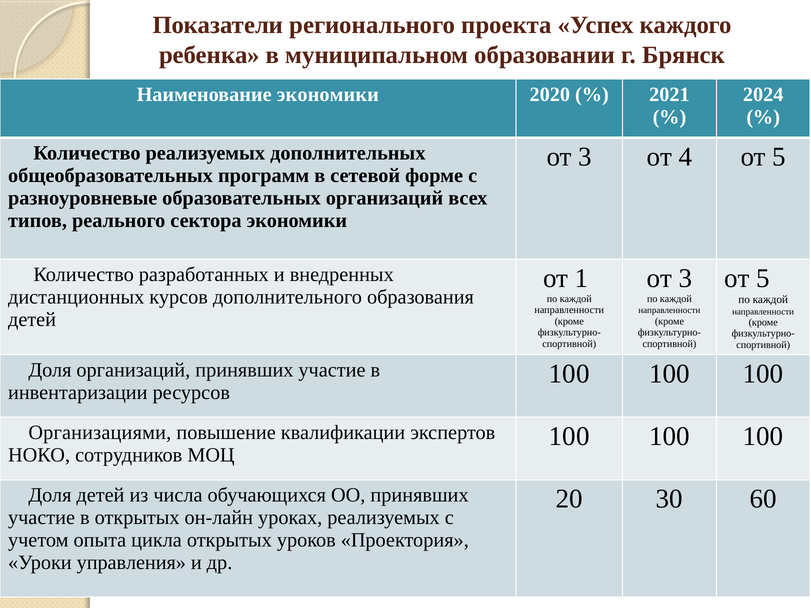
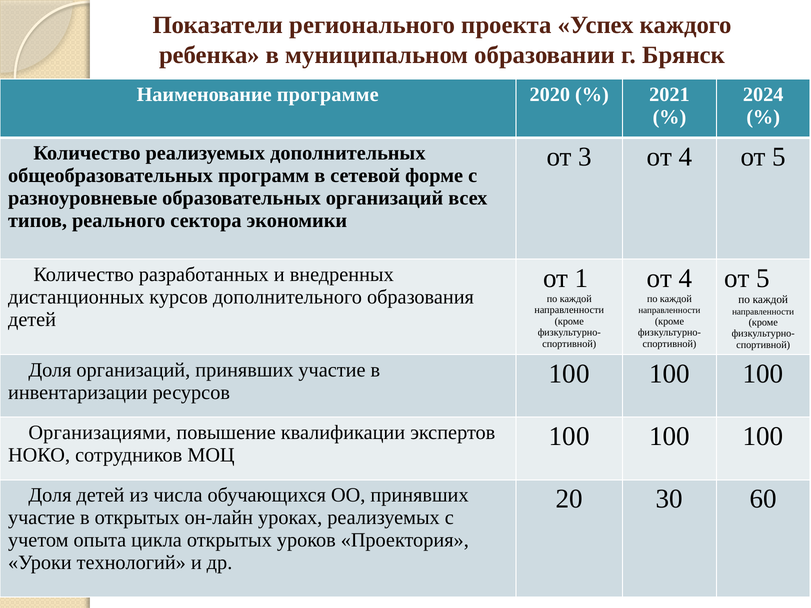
Наименование экономики: экономики -> программе (328, 94)
3: 3 -> 4 (685, 278)
управления: управления -> технологий (131, 563)
